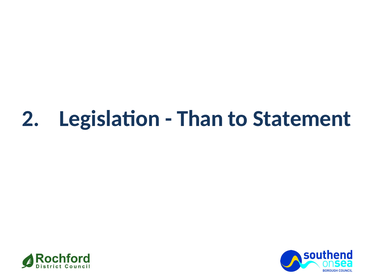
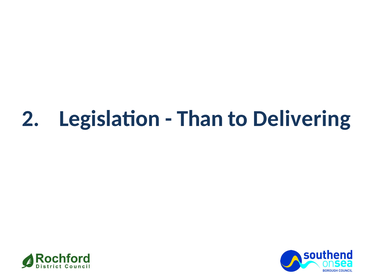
Statement: Statement -> Delivering (302, 118)
